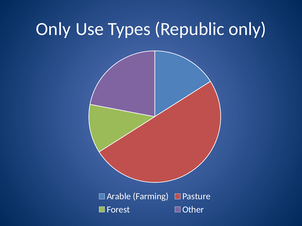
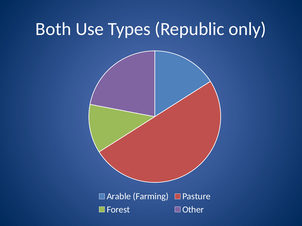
Only: Only -> Both (53, 29)
